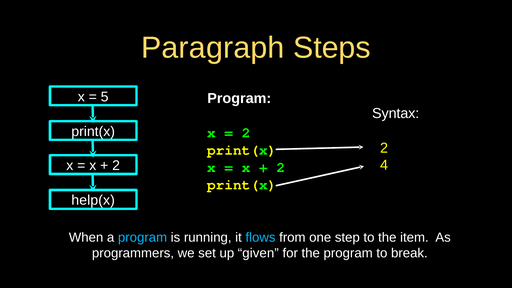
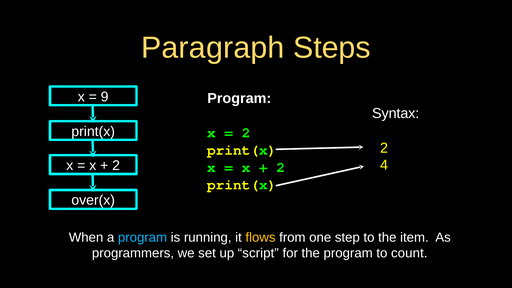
5: 5 -> 9 (105, 97)
help(x: help(x -> over(x (93, 200)
flows colour: light blue -> yellow (260, 237)
given: given -> script (258, 253)
break: break -> count (409, 253)
